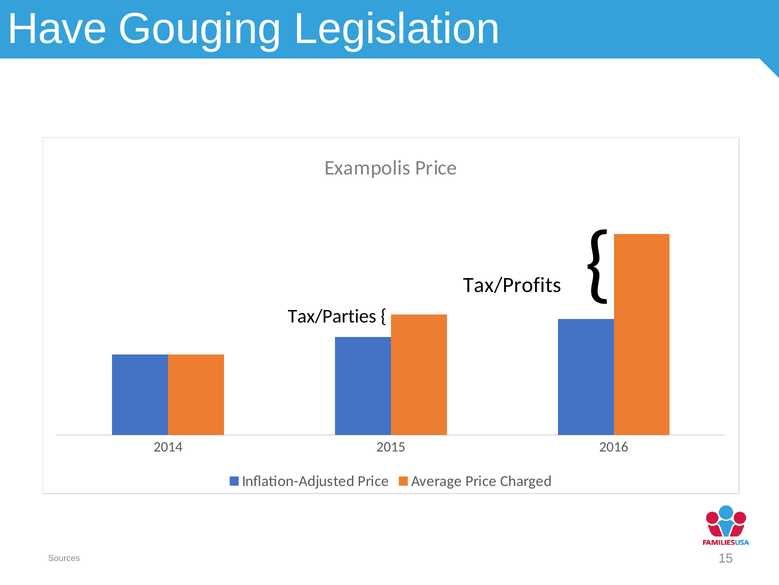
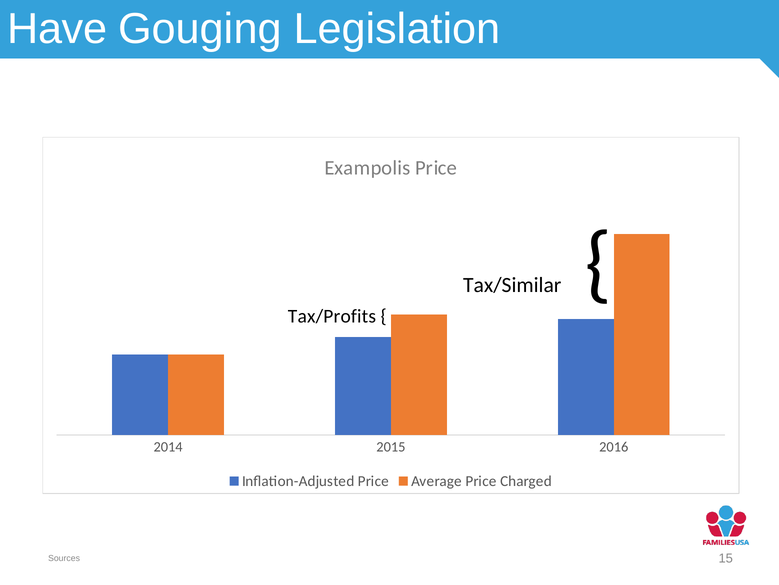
Tax/Profits: Tax/Profits -> Tax/Similar (512, 285)
Tax/Parties: Tax/Parties -> Tax/Profits (332, 316)
